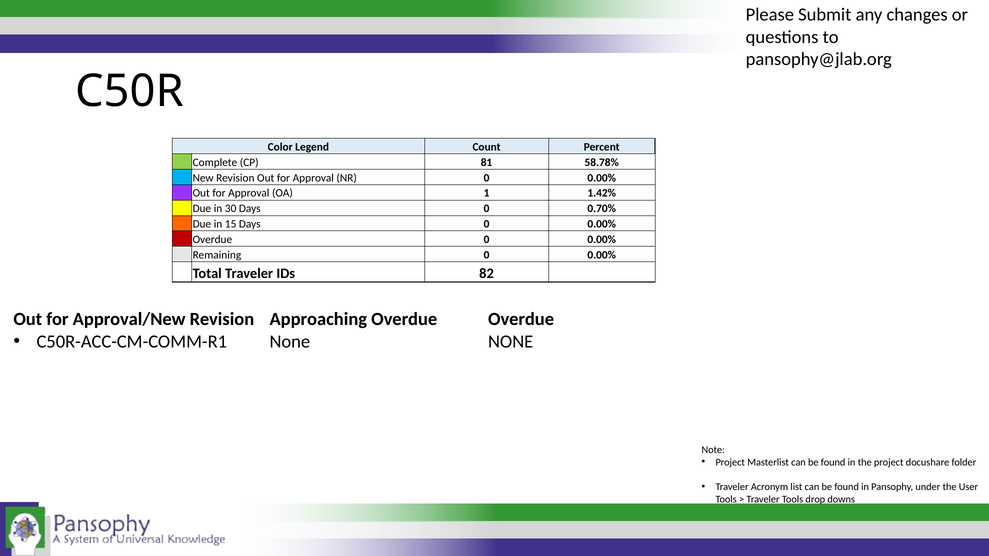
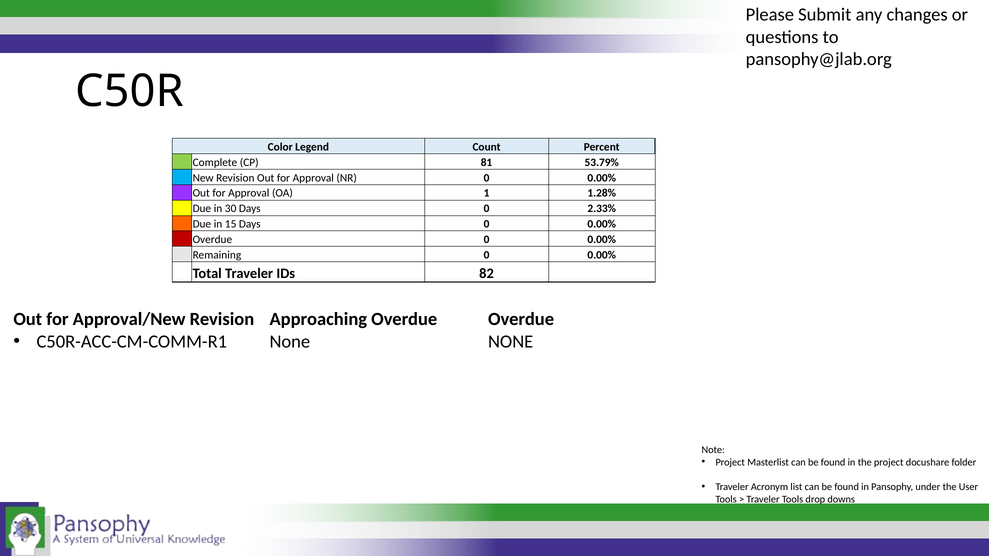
58.78%: 58.78% -> 53.79% (602, 162)
1.42%: 1.42% -> 1.28% (602, 193)
0.70%: 0.70% -> 2.33% (602, 209)
